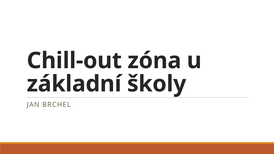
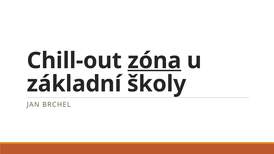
zóna underline: none -> present (154, 61)
